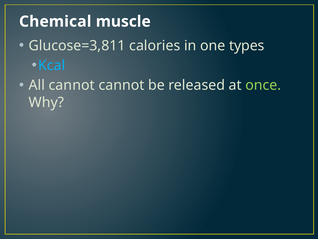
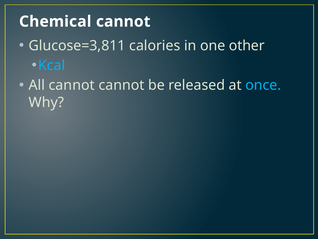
Chemical muscle: muscle -> cannot (123, 21)
types: types -> other (247, 46)
once colour: light green -> light blue (263, 85)
